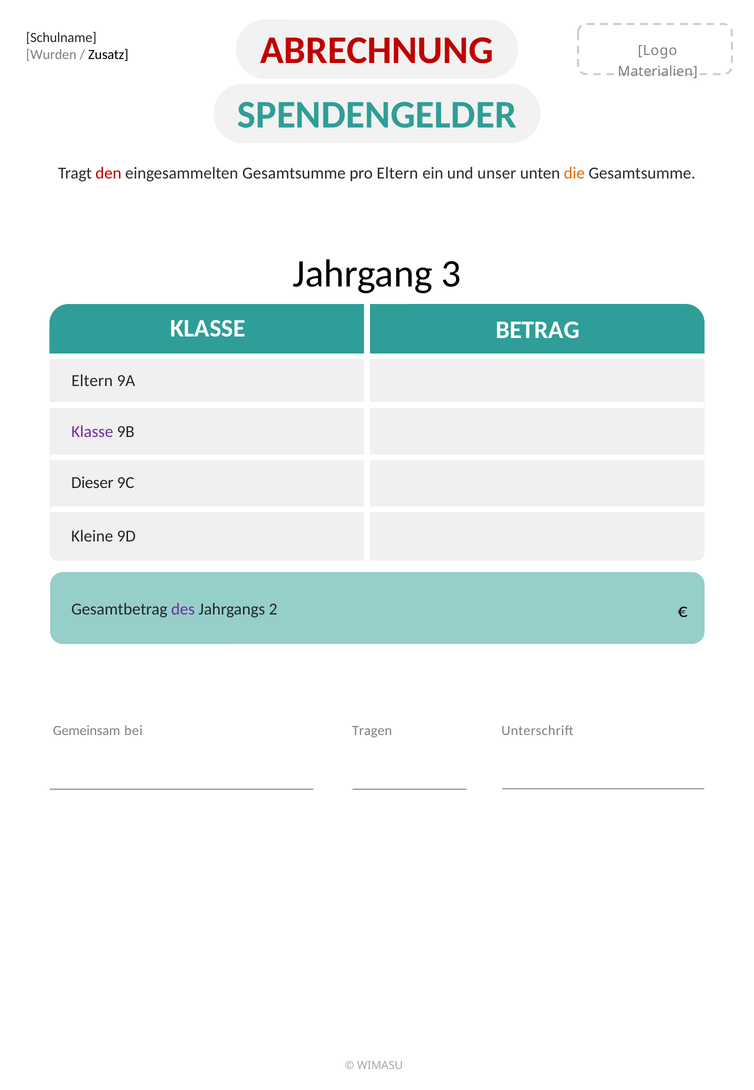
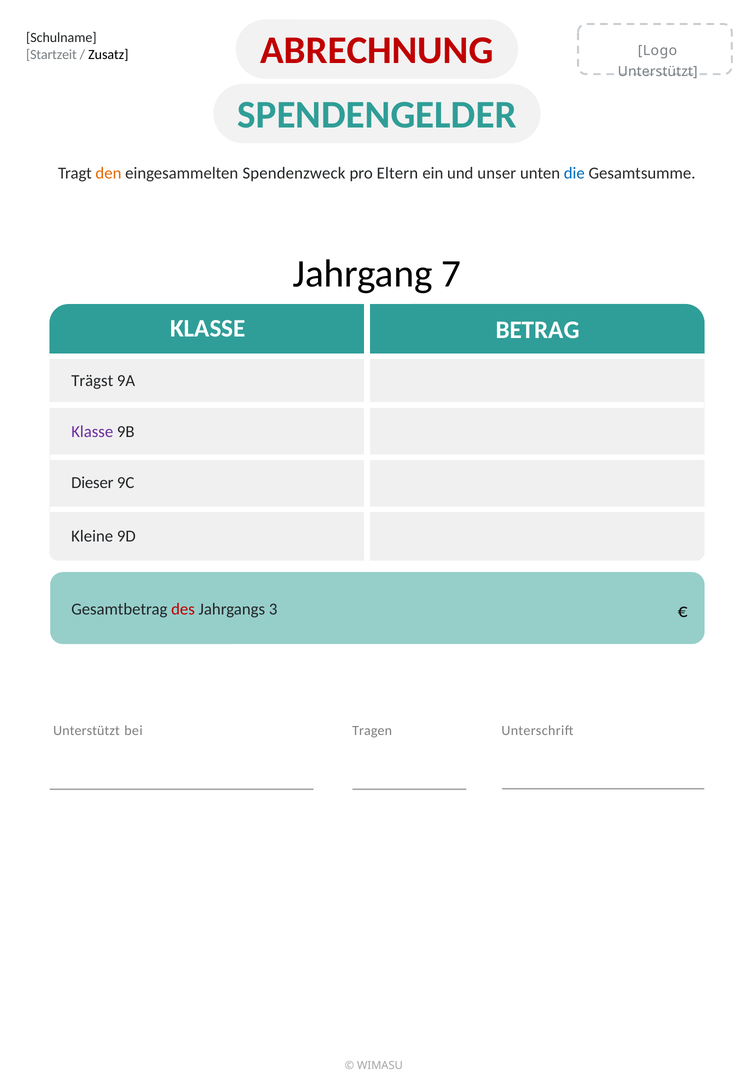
Wurden: Wurden -> Startzeit (51, 54)
Materialien: Materialien -> Unterstützt (658, 72)
den colour: red -> orange (108, 173)
eingesammelten Gesamtsumme: Gesamtsumme -> Spendenzweck (294, 173)
die colour: orange -> blue (574, 173)
3: 3 -> 7 (451, 274)
Eltern: Eltern -> Trägst (92, 381)
des colour: purple -> red (183, 609)
2: 2 -> 3 (273, 609)
Gemeinsam: Gemeinsam -> Unterstützt (86, 730)
